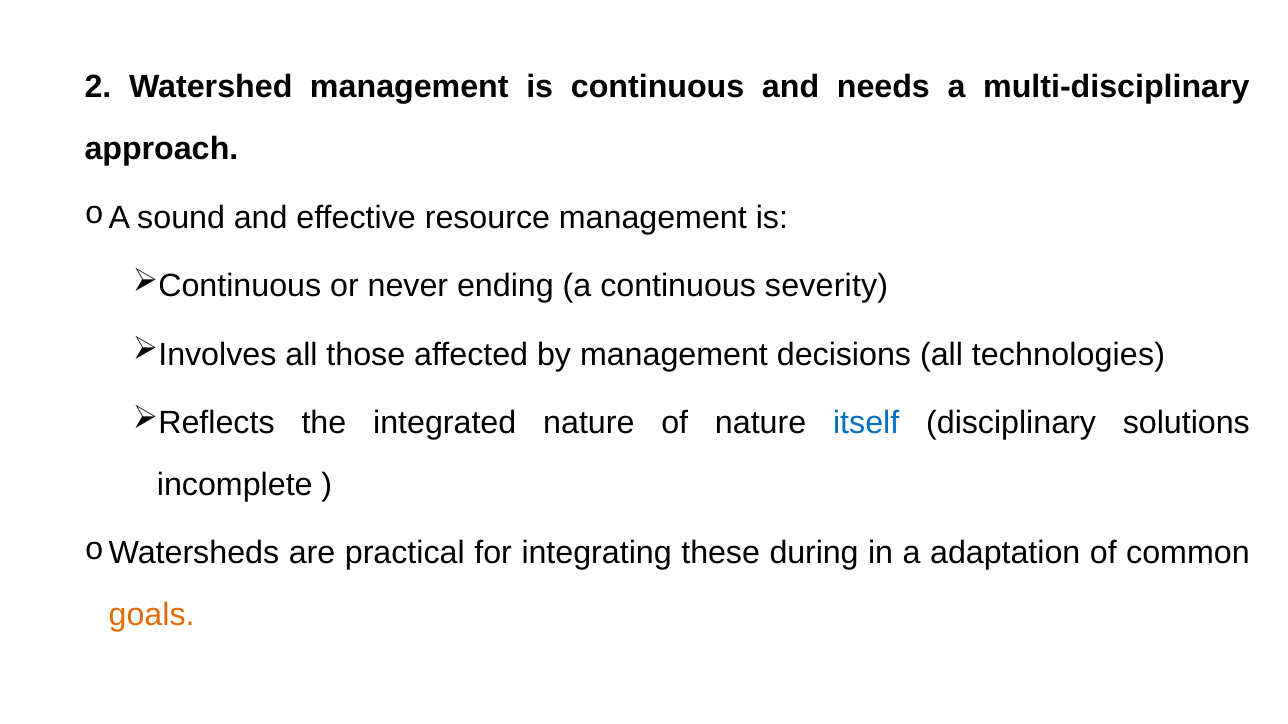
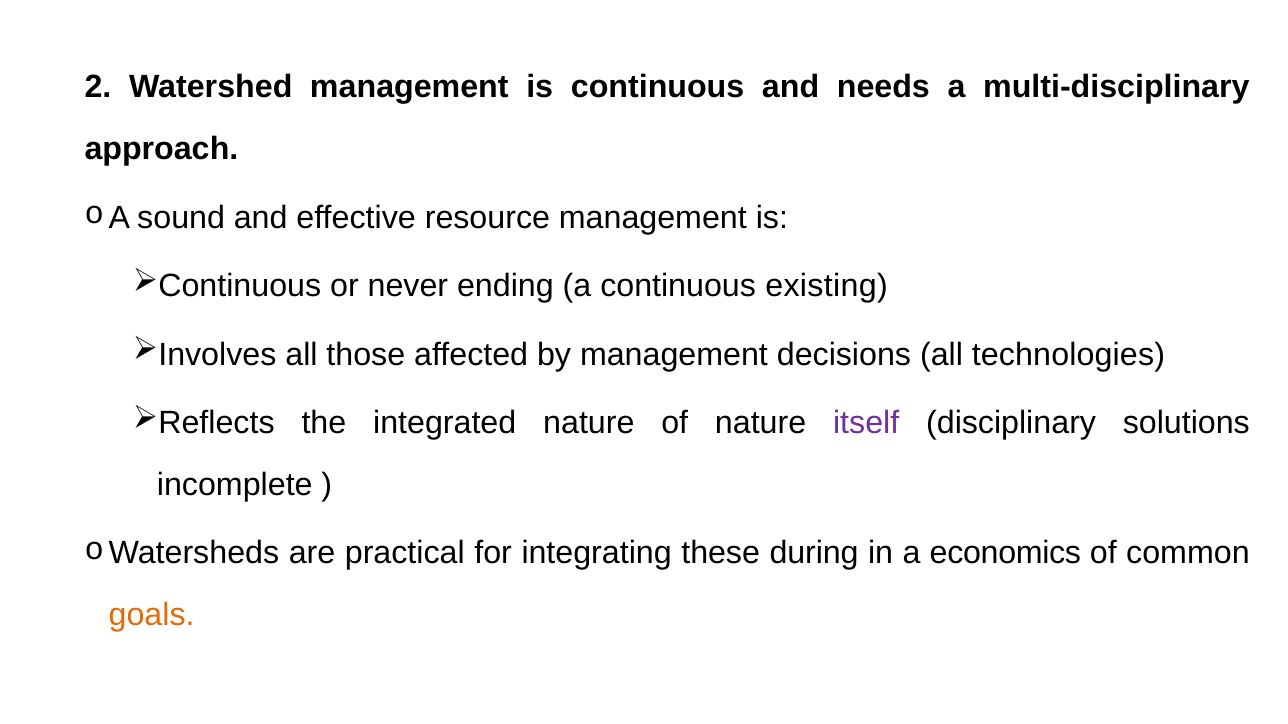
severity: severity -> existing (827, 286)
itself colour: blue -> purple (866, 423)
adaptation: adaptation -> economics (1005, 553)
